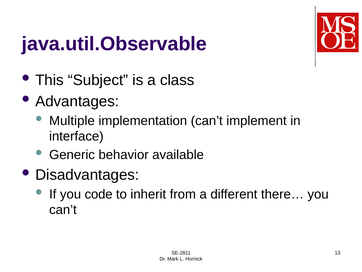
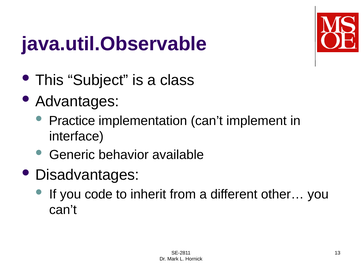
Multiple: Multiple -> Practice (72, 120)
there…: there… -> other… (282, 194)
